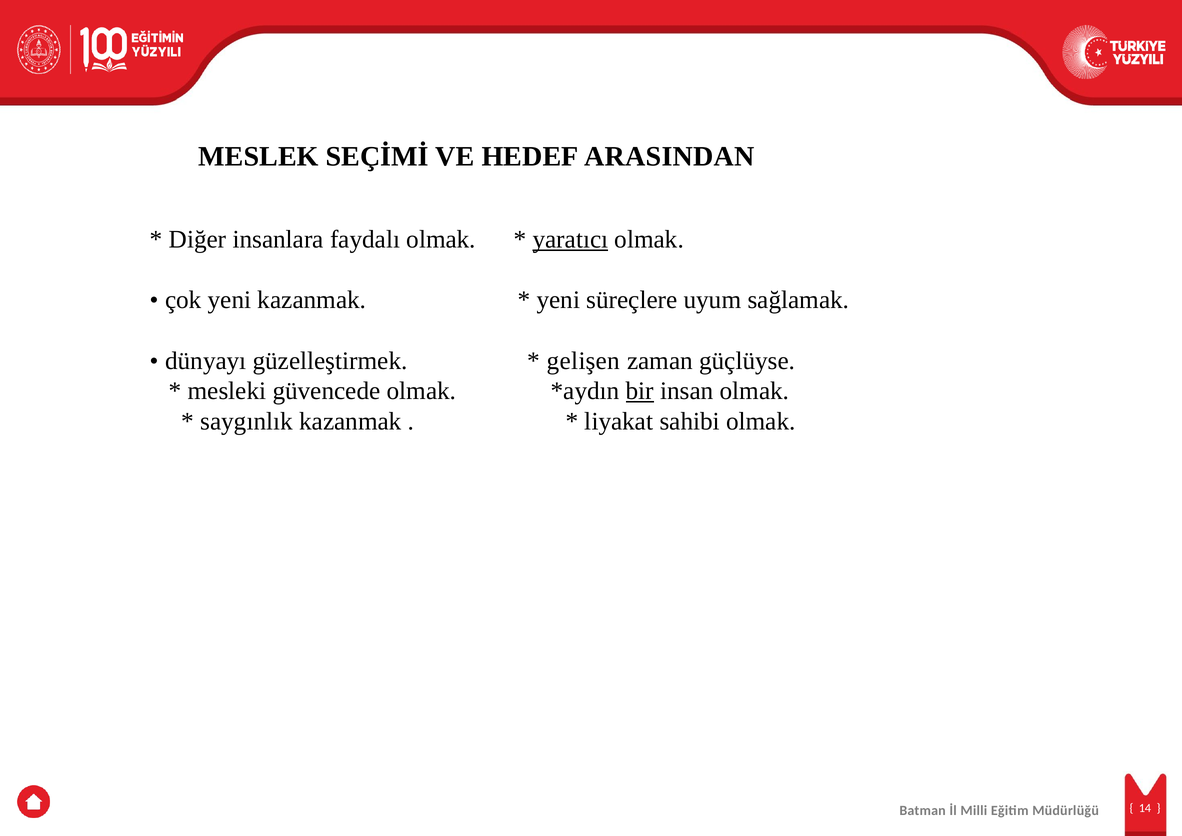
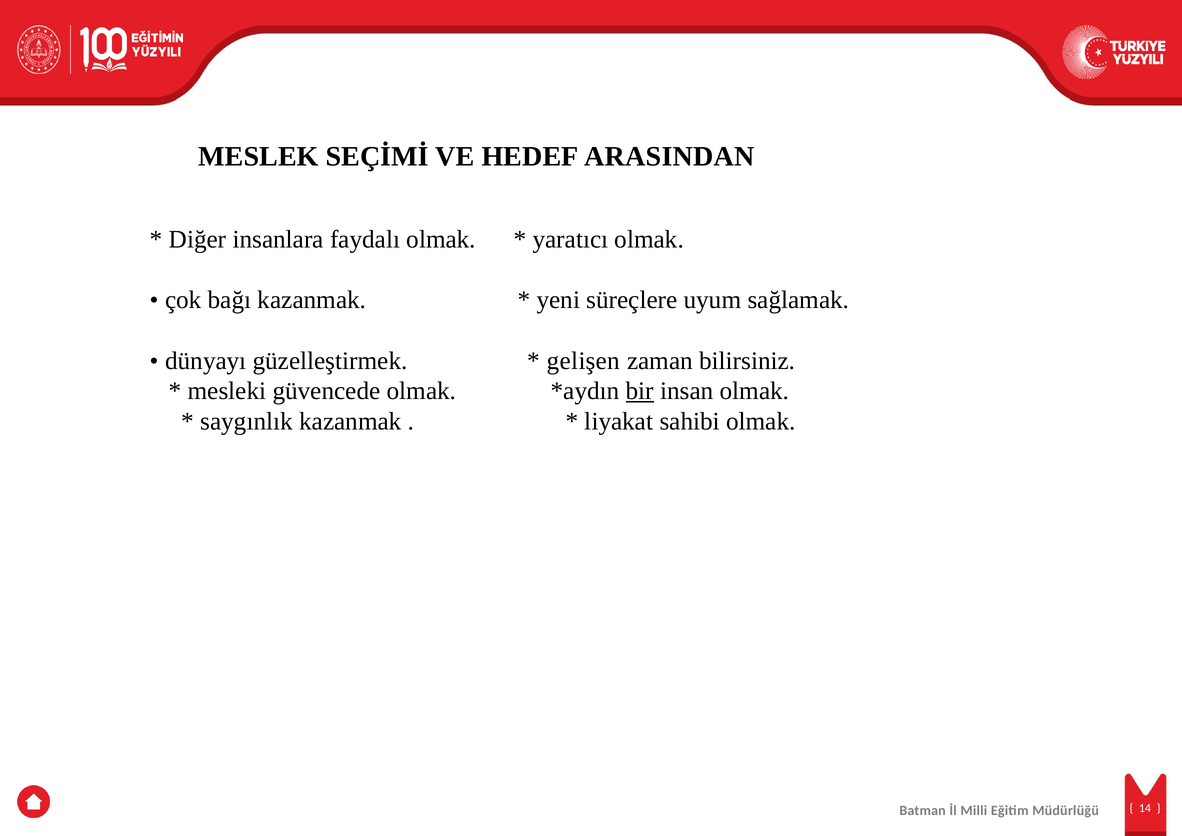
yaratıcı underline: present -> none (570, 239)
çok yeni: yeni -> bağı (230, 300)
güçlüyse: güçlüyse -> bilirsiniz (747, 361)
